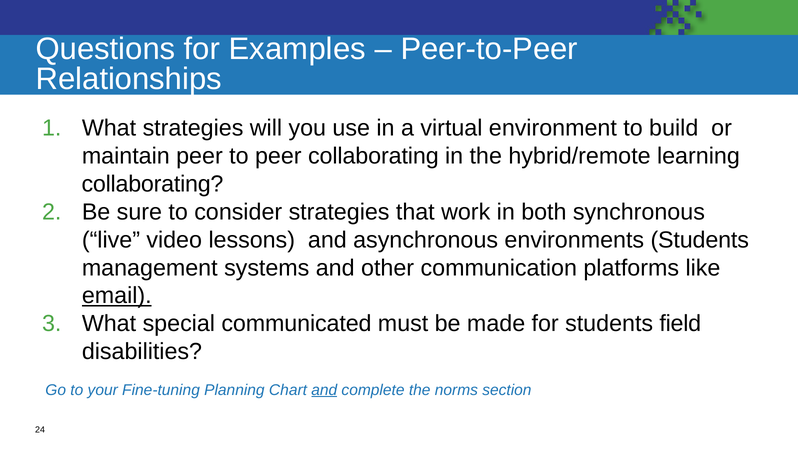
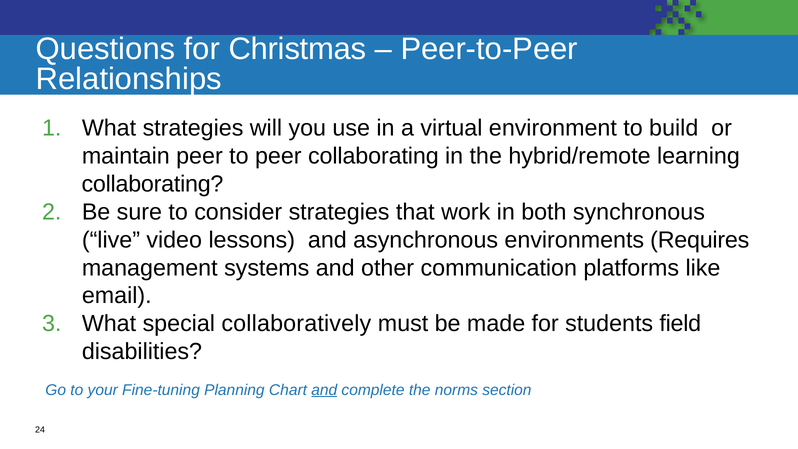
Examples: Examples -> Christmas (297, 49)
environments Students: Students -> Requires (700, 240)
email underline: present -> none (117, 296)
communicated: communicated -> collaboratively (296, 324)
